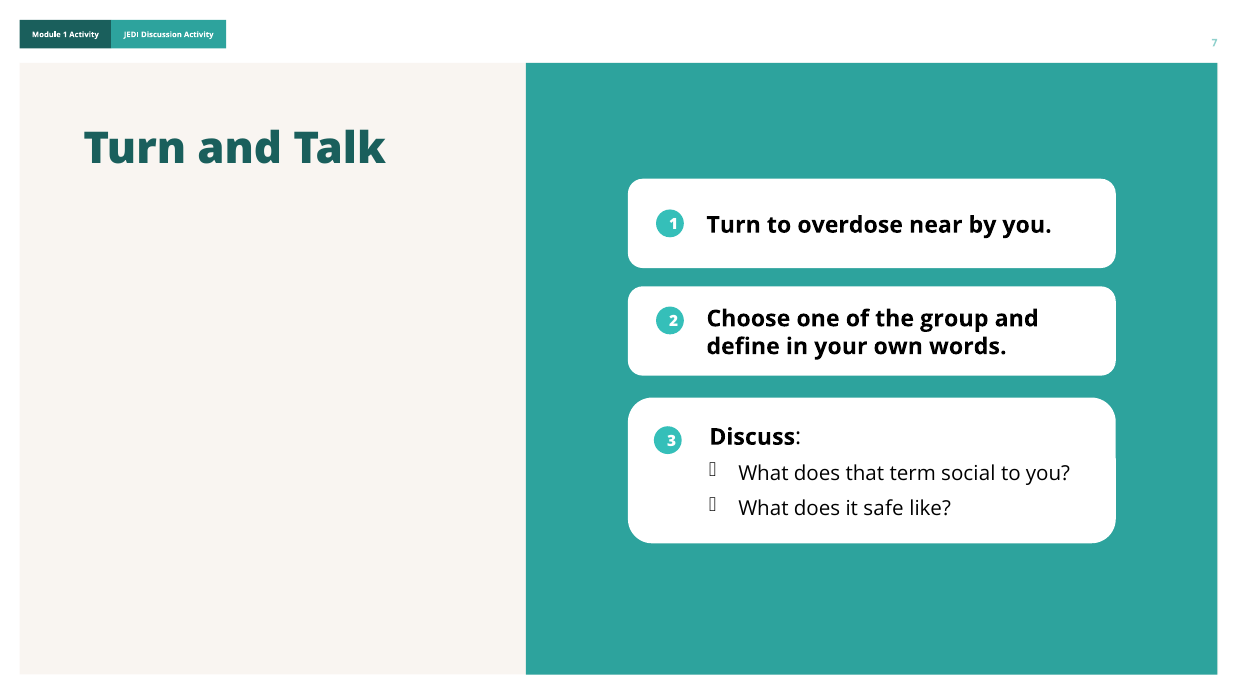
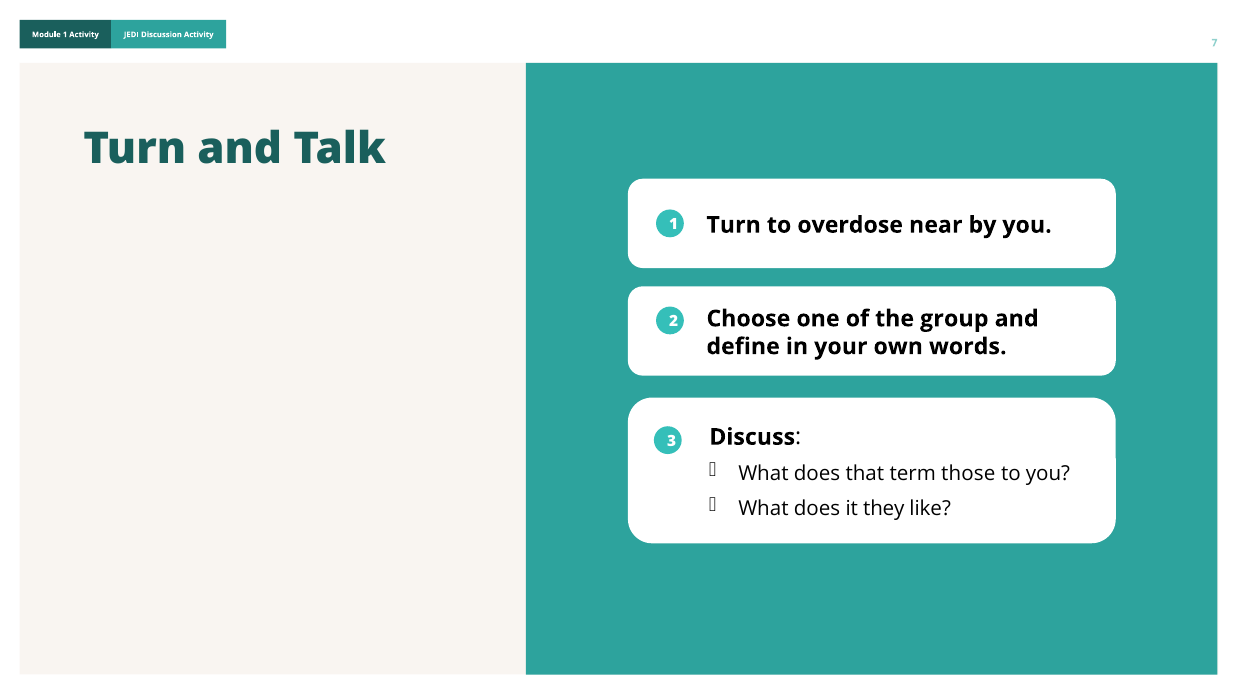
social: social -> those (968, 473)
safe: safe -> they (884, 508)
